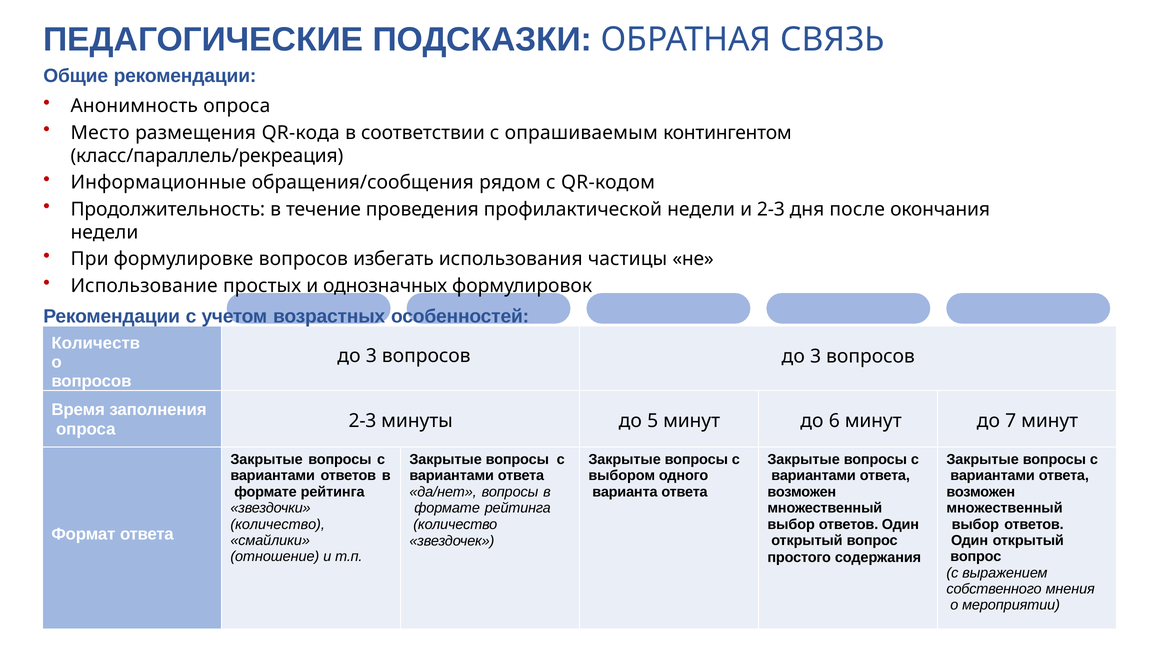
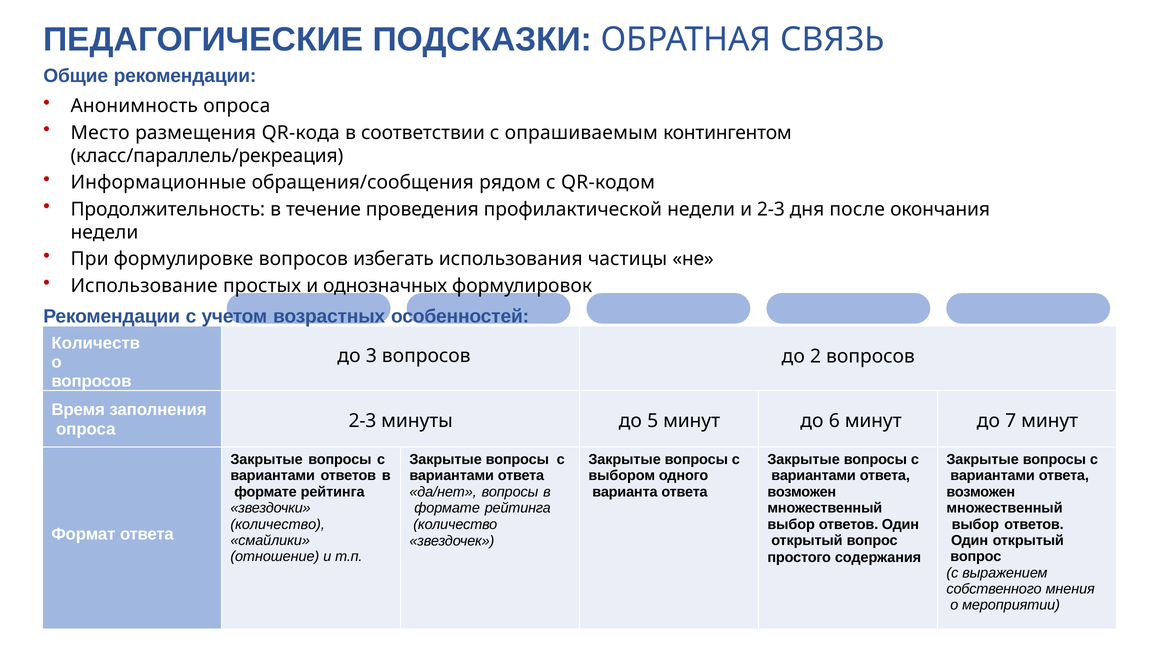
3 вопросов до 3: 3 -> 2 (816, 357)
